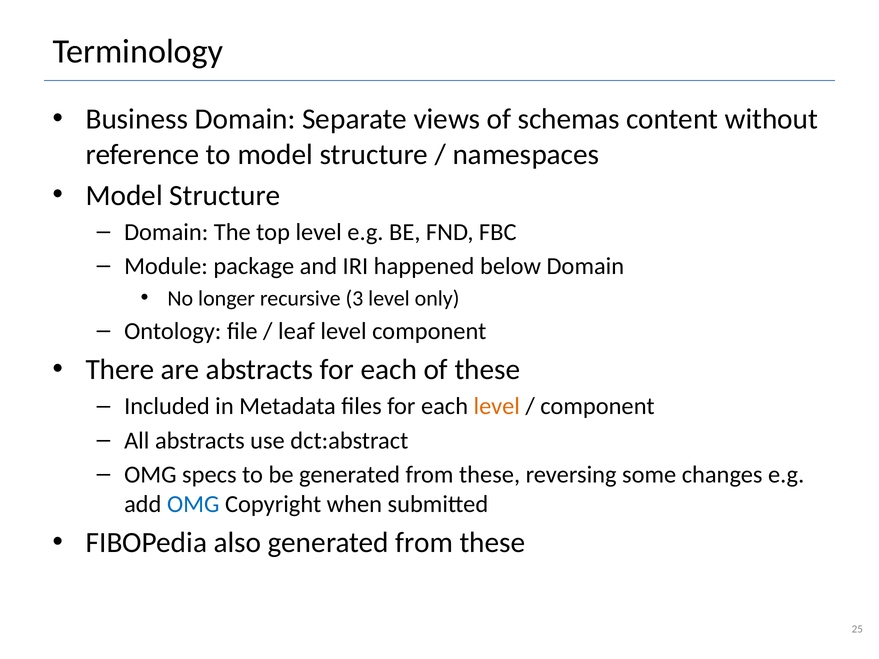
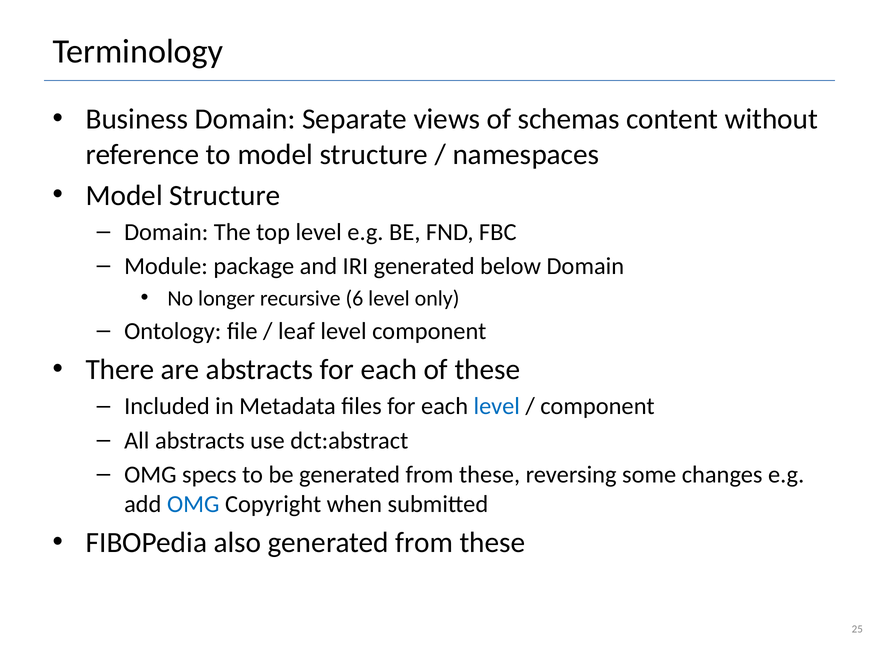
IRI happened: happened -> generated (424, 266)
3: 3 -> 6 (354, 298)
level colour: orange -> blue (497, 407)
